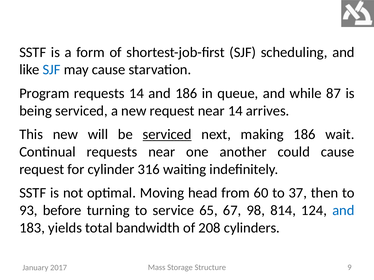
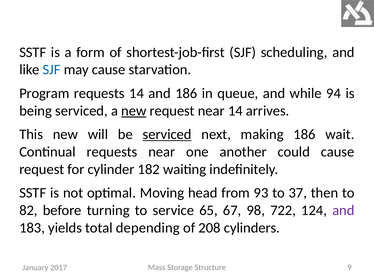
87: 87 -> 94 (334, 93)
new underline: none -> present (134, 111)
316: 316 -> 182 (149, 170)
60: 60 -> 93 (261, 193)
93: 93 -> 82 (28, 211)
814: 814 -> 722 (283, 211)
and colour: blue -> purple (343, 211)
bandwidth: bandwidth -> depending (148, 228)
